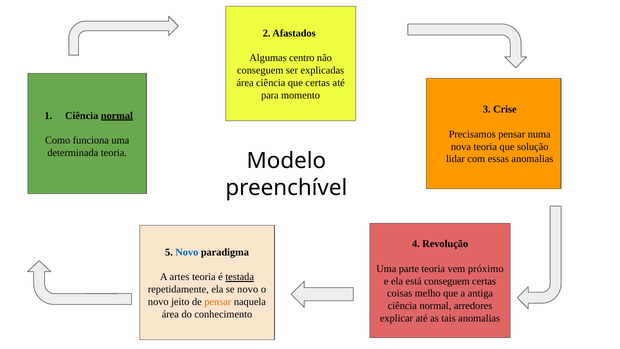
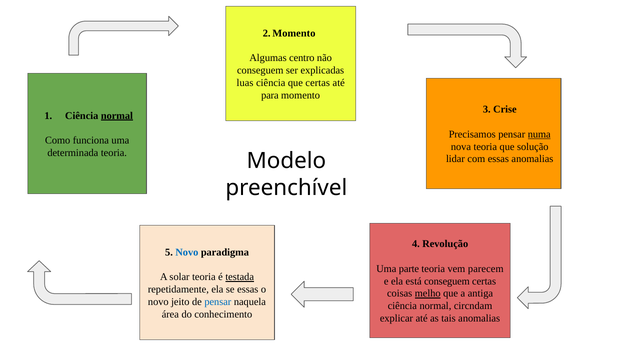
2 Afastados: Afastados -> Momento (294, 33)
área: área -> luas (245, 83)
numa underline: none -> present (539, 134)
próximo: próximo -> parecem (486, 269)
artes: artes -> solar (180, 277)
se novo: novo -> essas (248, 289)
melho underline: none -> present (428, 293)
pensar colour: orange -> blue (218, 302)
arredores: arredores -> circndam (473, 306)
